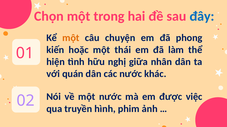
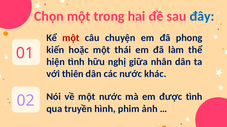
một colour: orange -> red (71, 38)
quán: quán -> thiên (73, 74)
được việc: việc -> tình (194, 97)
